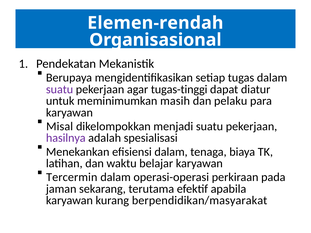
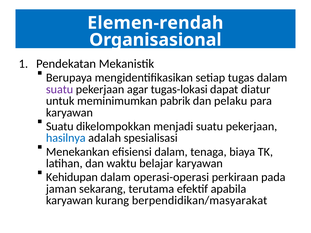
tugas-tinggi: tugas-tinggi -> tugas-lokasi (179, 89)
masih: masih -> pabrik (175, 101)
Misal: Misal -> Suatu (60, 127)
hasilnya colour: purple -> blue (66, 138)
Tercermin: Tercermin -> Kehidupan (72, 177)
